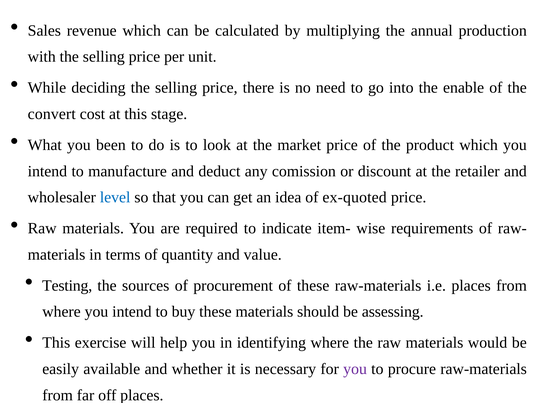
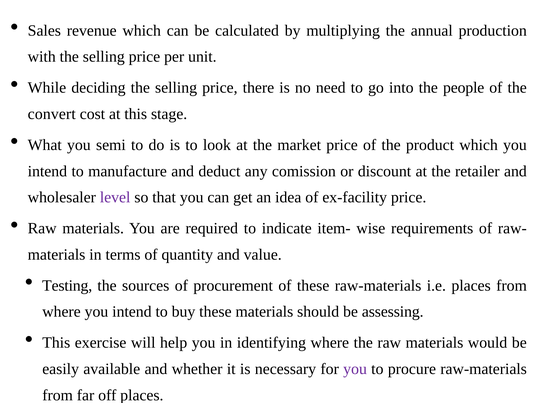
enable: enable -> people (464, 88)
been: been -> semi (111, 145)
level colour: blue -> purple (115, 198)
ex-quoted: ex-quoted -> ex-facility (355, 198)
